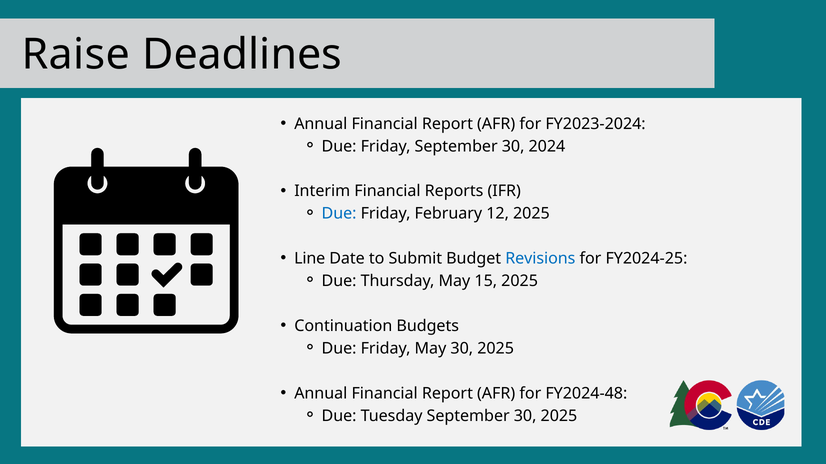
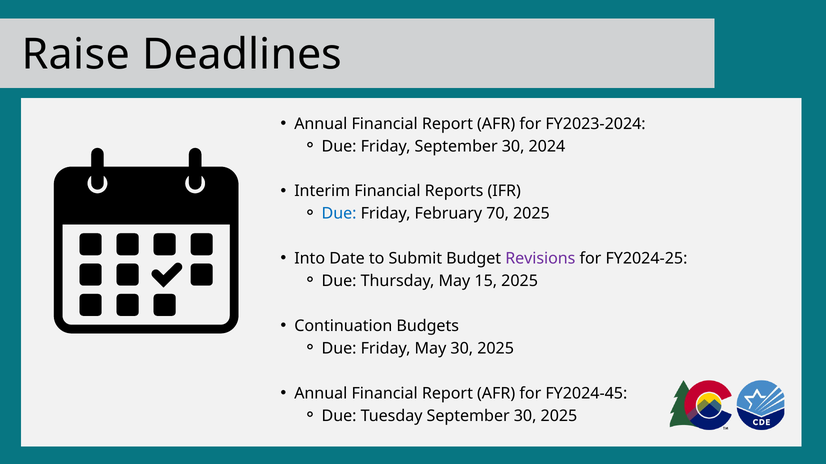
12: 12 -> 70 (498, 214)
Line: Line -> Into (310, 259)
Revisions colour: blue -> purple (540, 259)
FY2024-48: FY2024-48 -> FY2024-45 (586, 394)
